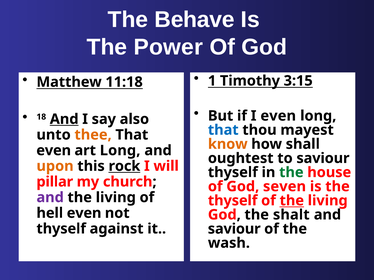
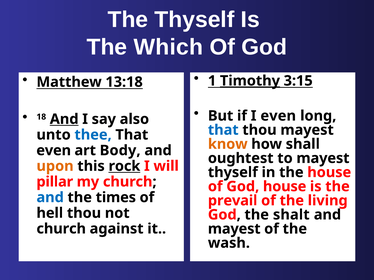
The Behave: Behave -> Thyself (194, 20)
Power: Power -> Which (168, 47)
Timothy underline: none -> present (250, 81)
11:18: 11:18 -> 13:18 (124, 82)
thee colour: orange -> blue (93, 135)
art Long: Long -> Body (120, 151)
to saviour: saviour -> mayest (323, 158)
the colour: green -> black (291, 173)
God seven: seven -> house (285, 187)
and colour: purple -> blue (50, 198)
living: living -> times (116, 198)
thyself: thyself -> prevail (233, 201)
the underline: present -> none (292, 201)
hell even: even -> thou (84, 213)
thyself: thyself -> church (61, 229)
saviour: saviour -> mayest (234, 229)
